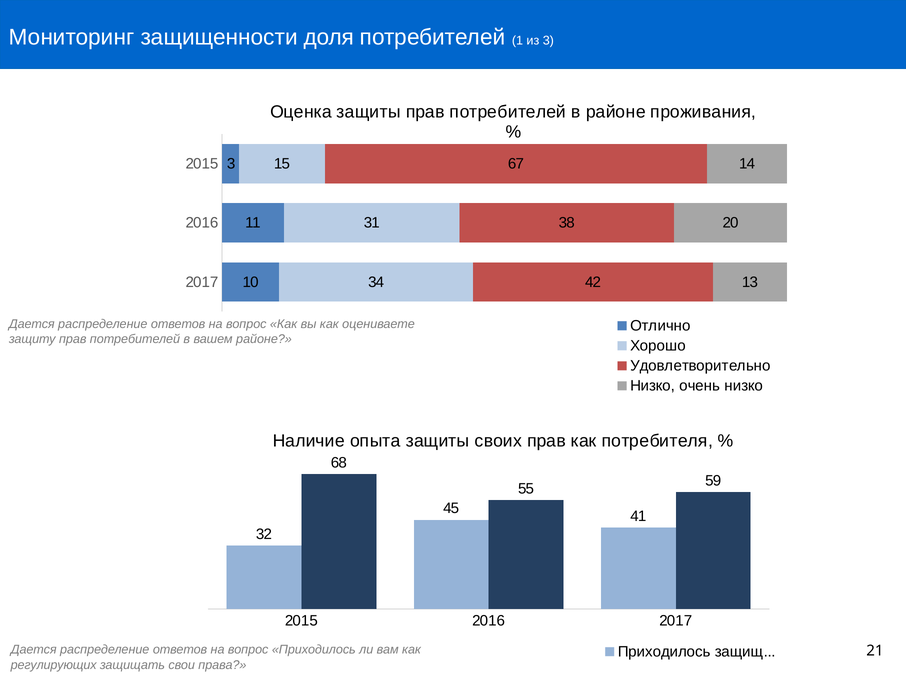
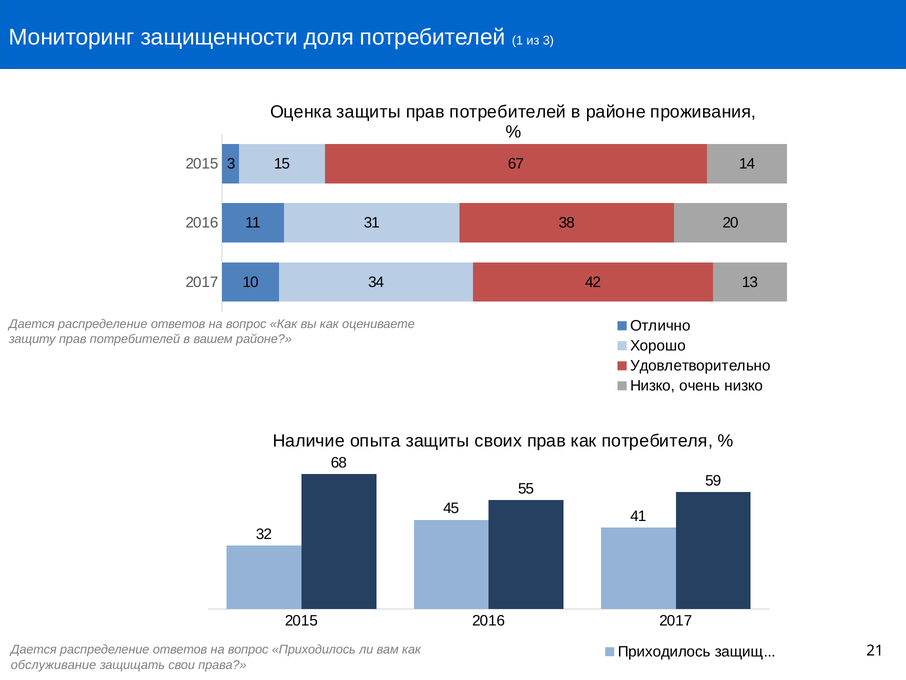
регулирующих: регулирующих -> обслуживание (54, 664)
